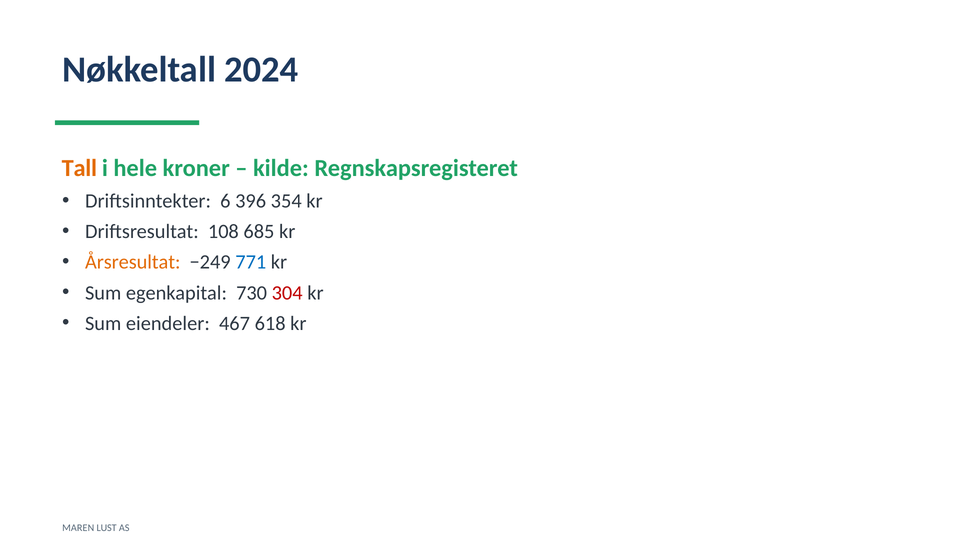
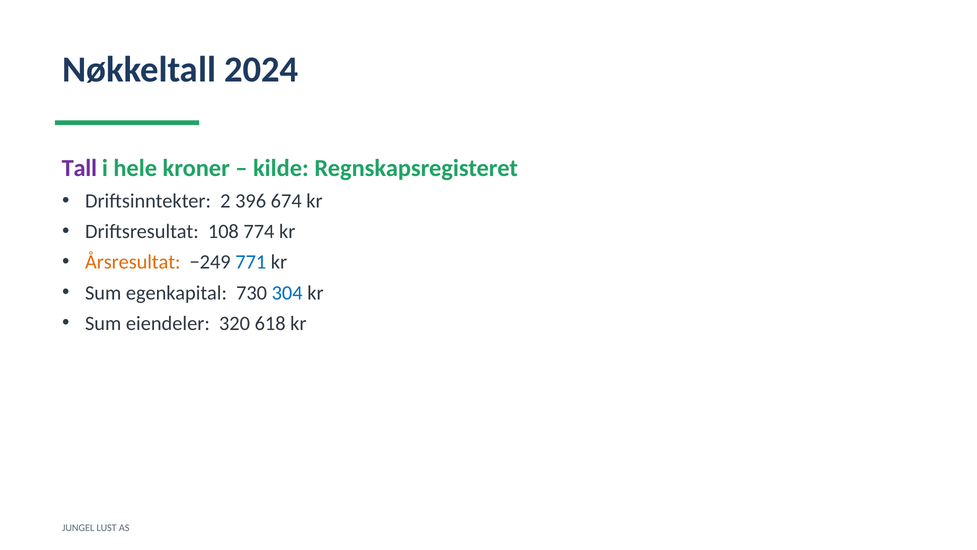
Tall colour: orange -> purple (79, 168)
6: 6 -> 2 (225, 201)
354: 354 -> 674 (286, 201)
685: 685 -> 774 (259, 231)
304 colour: red -> blue (287, 293)
467: 467 -> 320 (235, 323)
MAREN: MAREN -> JUNGEL (78, 527)
